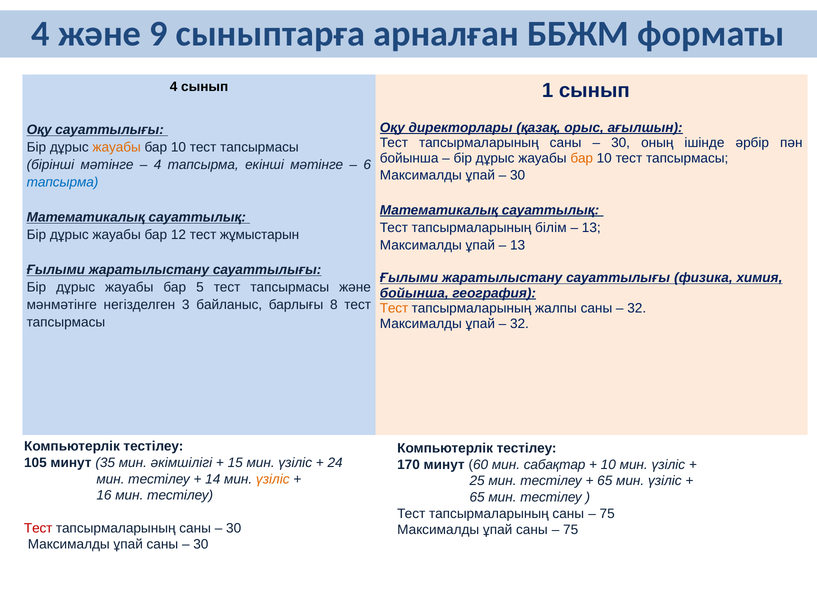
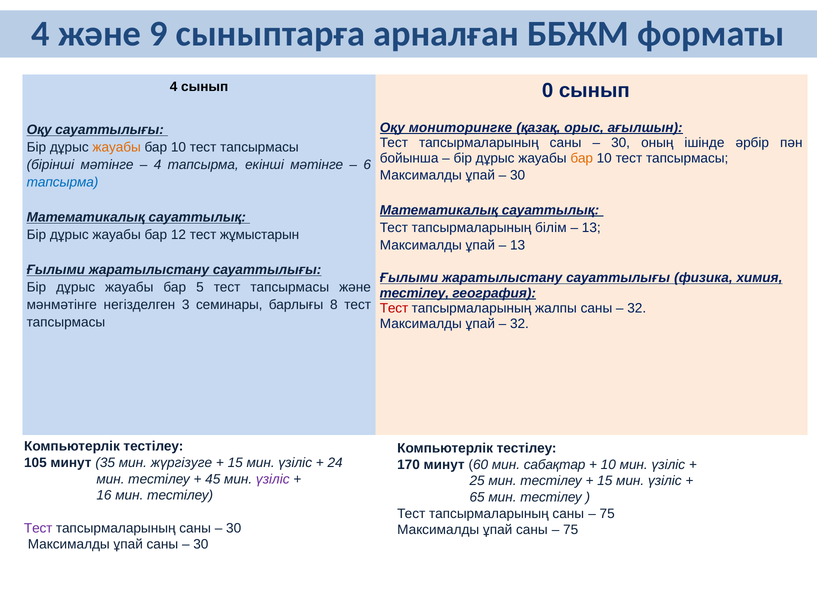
1: 1 -> 0 (548, 91)
директорлары: директорлары -> мониторингке (460, 128)
бойынша: бойынша -> тестілеу (414, 293)
байланыс: байланыс -> семинары (229, 305)
Тест colour: orange -> red (394, 309)
әкімшілігі: әкімшілігі -> жүргізуге (181, 463)
14: 14 -> 45 (213, 480)
үзіліс colour: orange -> purple (273, 480)
65: 65 -> 15 (605, 482)
Тест colour: red -> purple (38, 529)
